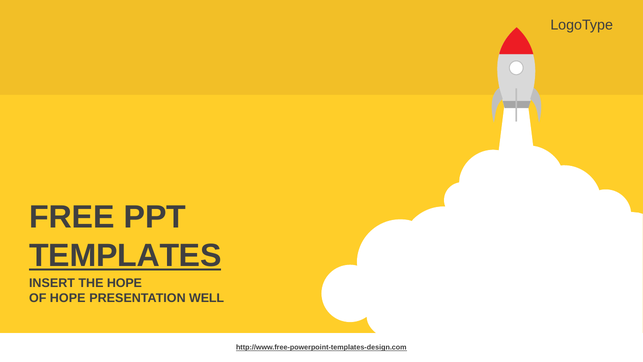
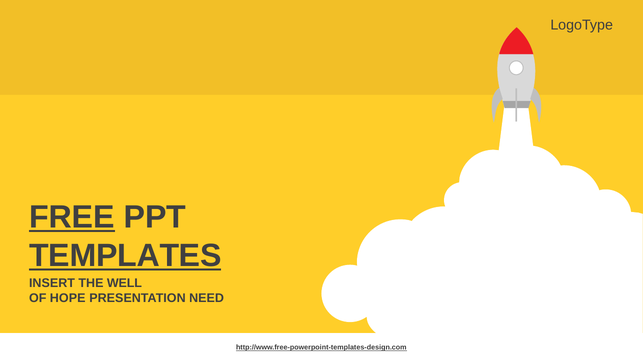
FREE underline: none -> present (72, 217)
THE HOPE: HOPE -> WELL (124, 283)
WELL: WELL -> NEED (207, 298)
